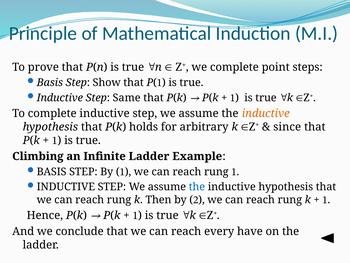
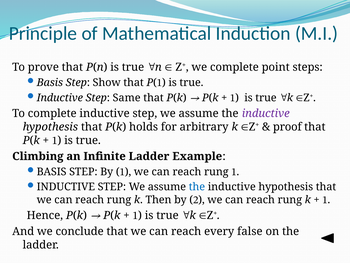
inductive colour: orange -> purple (266, 113)
since: since -> proof (287, 127)
have: have -> false (250, 231)
